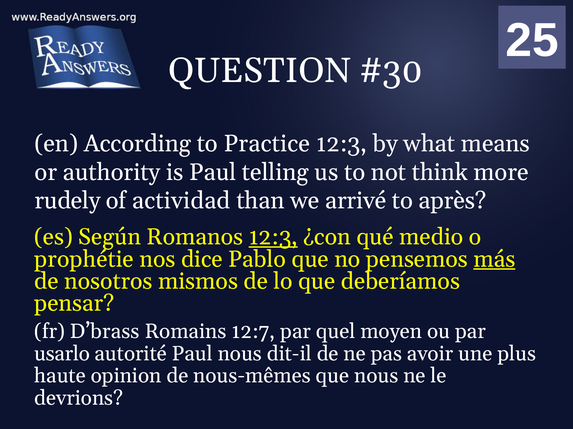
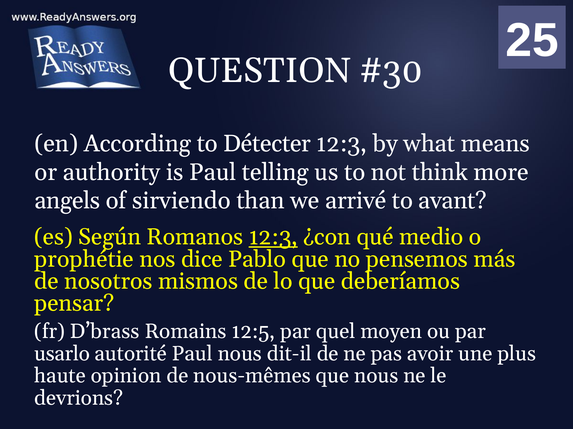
Practice: Practice -> Détecter (267, 144)
rudely: rudely -> angels (67, 201)
actividad: actividad -> sirviendo (181, 201)
après: après -> avant (452, 201)
más underline: present -> none (494, 260)
12:7: 12:7 -> 12:5 (253, 332)
